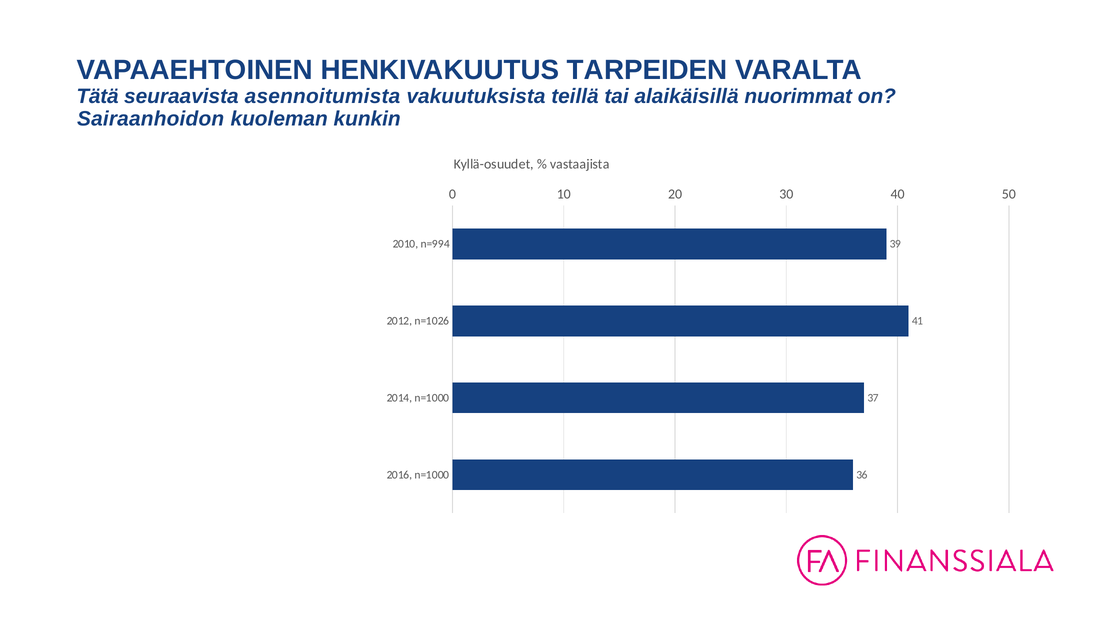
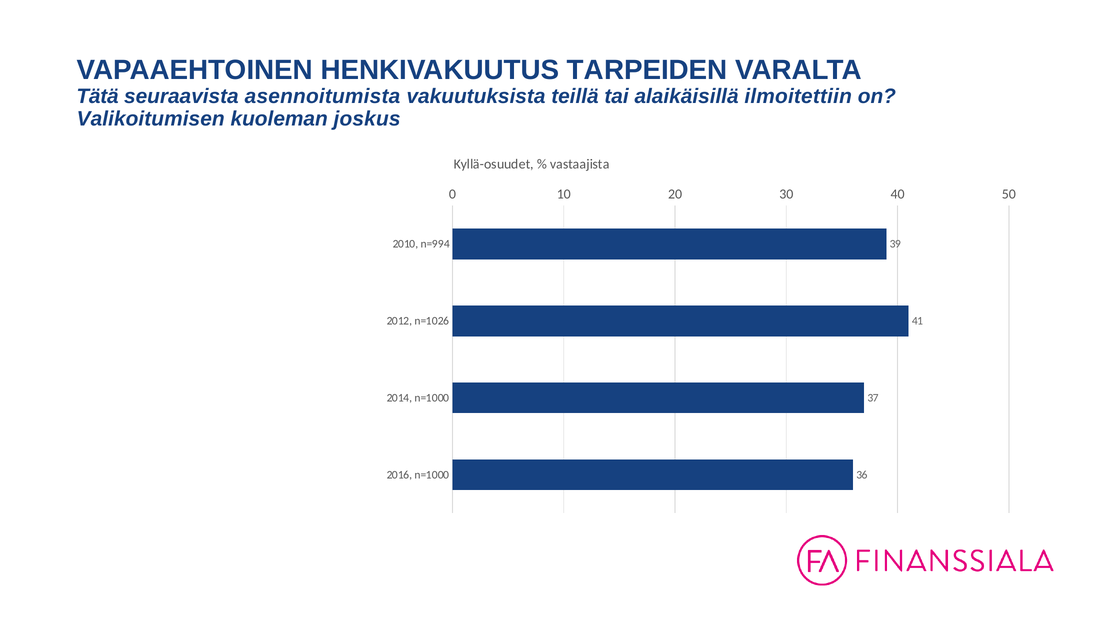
nuorimmat: nuorimmat -> ilmoitettiin (798, 96)
Sairaanhoidon: Sairaanhoidon -> Valikoitumisen (151, 119)
kunkin: kunkin -> joskus (367, 119)
